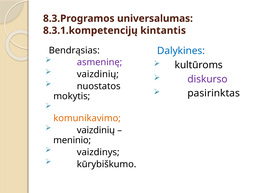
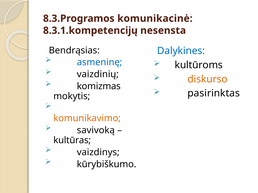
universalumas: universalumas -> komunikacinė (155, 19)
kintantis: kintantis -> nesensta (163, 31)
asmeninę colour: purple -> blue (100, 62)
diskurso colour: purple -> orange (208, 79)
nuostatos: nuostatos -> komizmas (99, 86)
vaizdinių: vaizdinių -> savivoką (96, 131)
meninio: meninio -> kultūras (72, 141)
